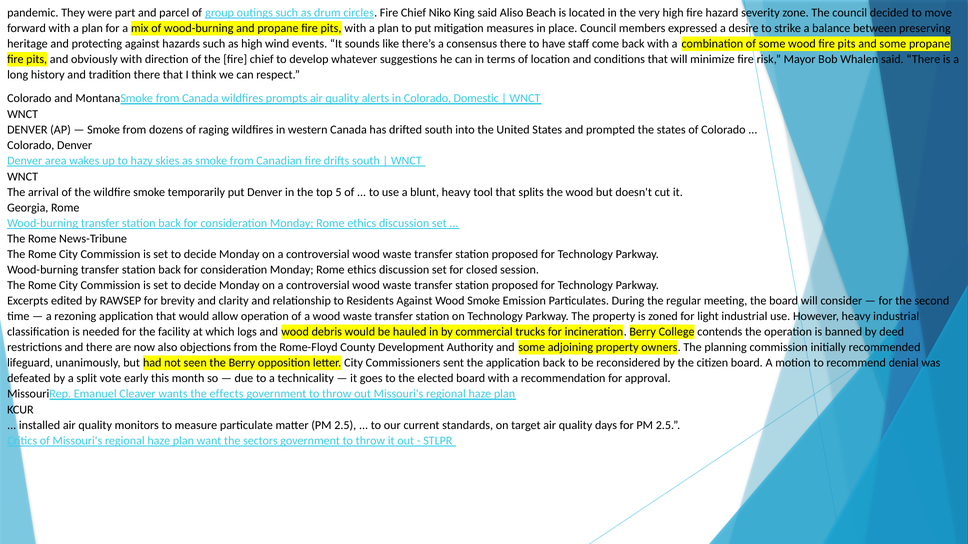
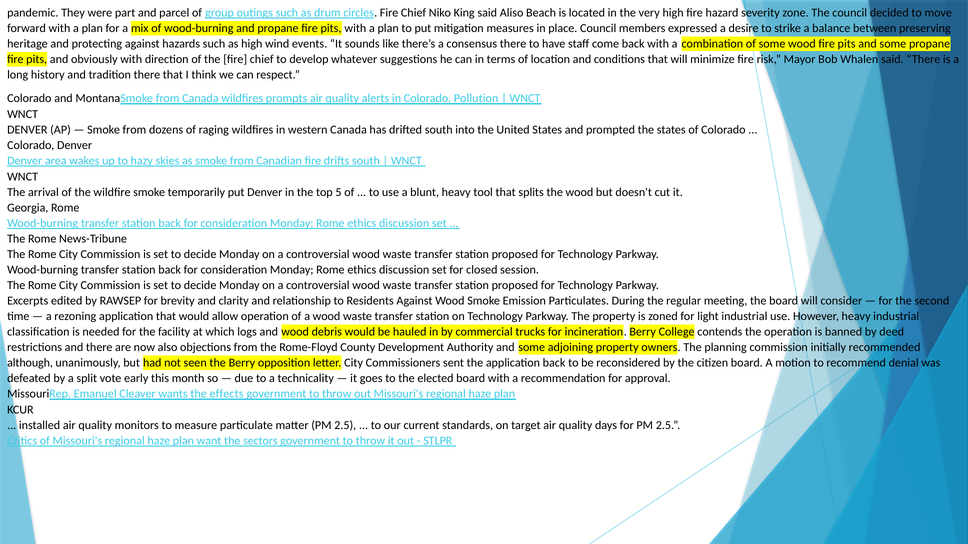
Domestic: Domestic -> Pollution (476, 99)
lifeguard: lifeguard -> although (30, 363)
